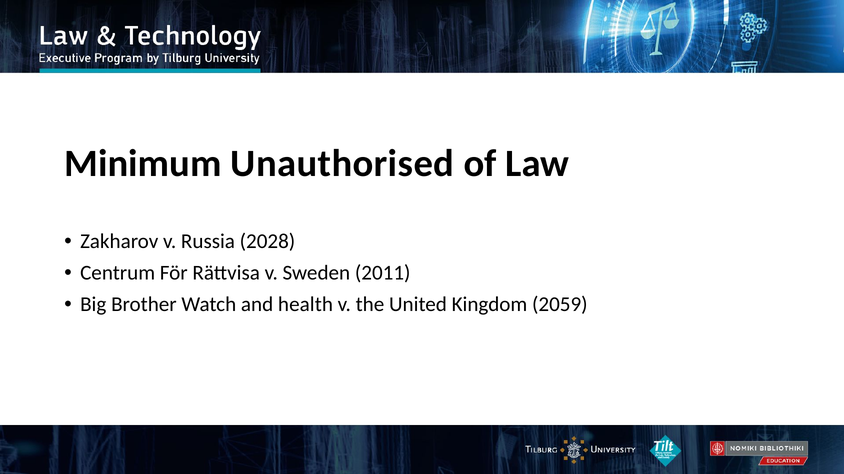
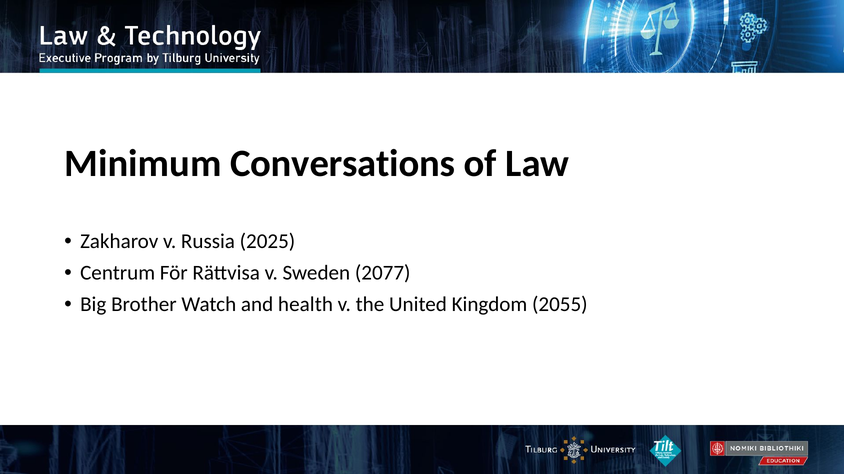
Unauthorised: Unauthorised -> Conversations (343, 164)
2028: 2028 -> 2025 (267, 242)
2011: 2011 -> 2077 (383, 273)
2059: 2059 -> 2055 (560, 305)
